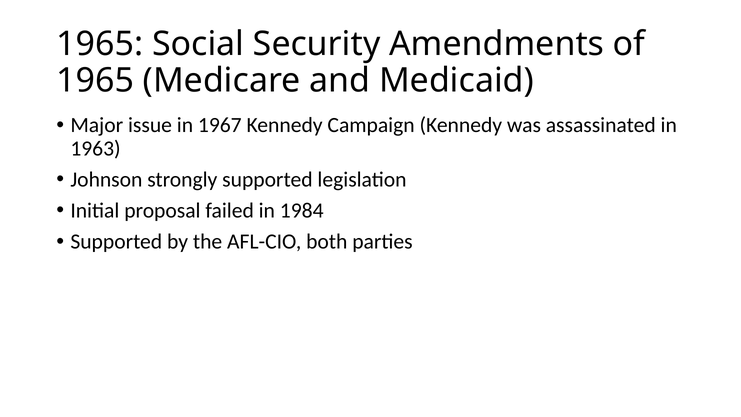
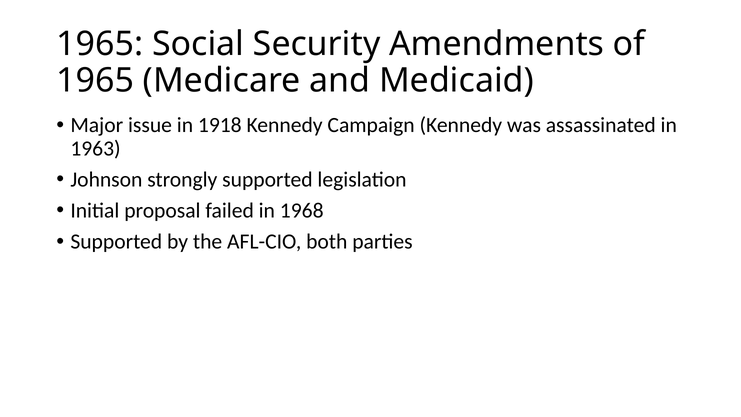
1967: 1967 -> 1918 (220, 125)
1984: 1984 -> 1968 (302, 211)
